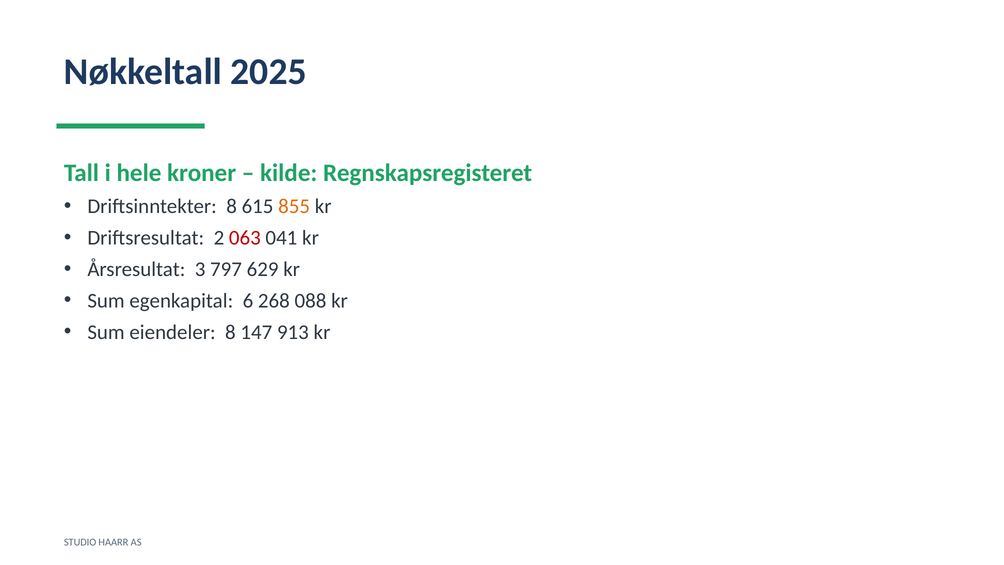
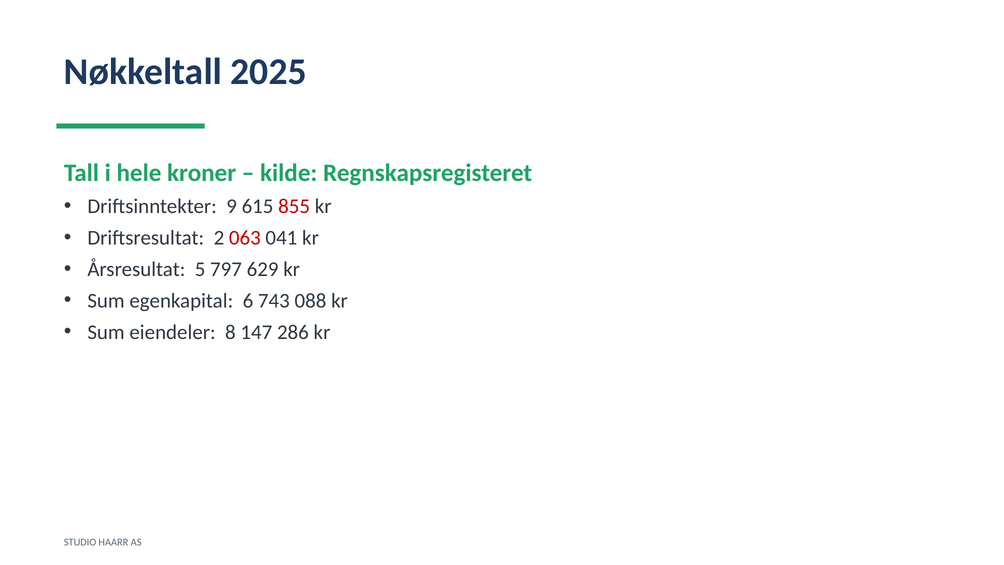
Driftsinntekter 8: 8 -> 9 (232, 206)
855 colour: orange -> red (294, 206)
3: 3 -> 5 (200, 269)
268: 268 -> 743 (274, 301)
913: 913 -> 286 (293, 332)
